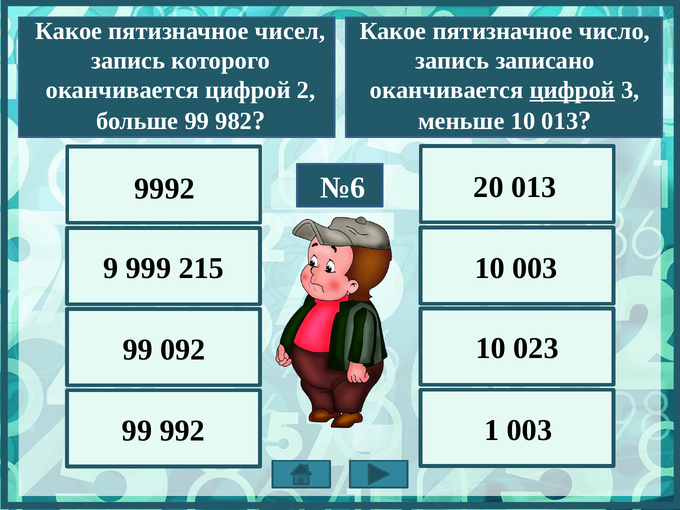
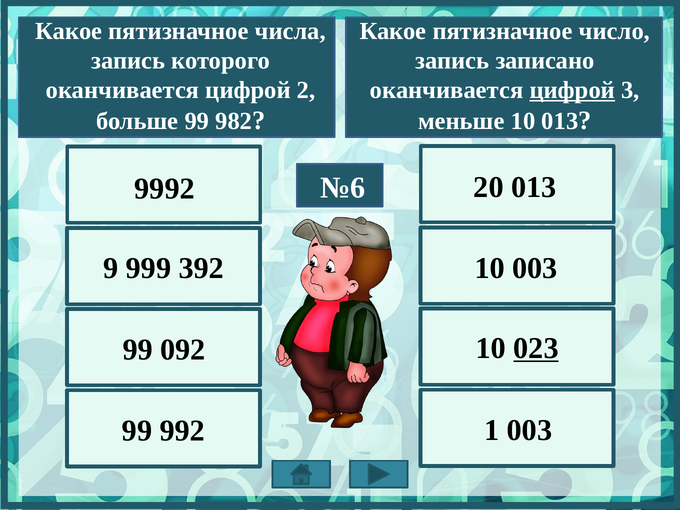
чисел: чисел -> числа (290, 31)
215: 215 -> 392 (201, 269)
023 underline: none -> present (536, 348)
